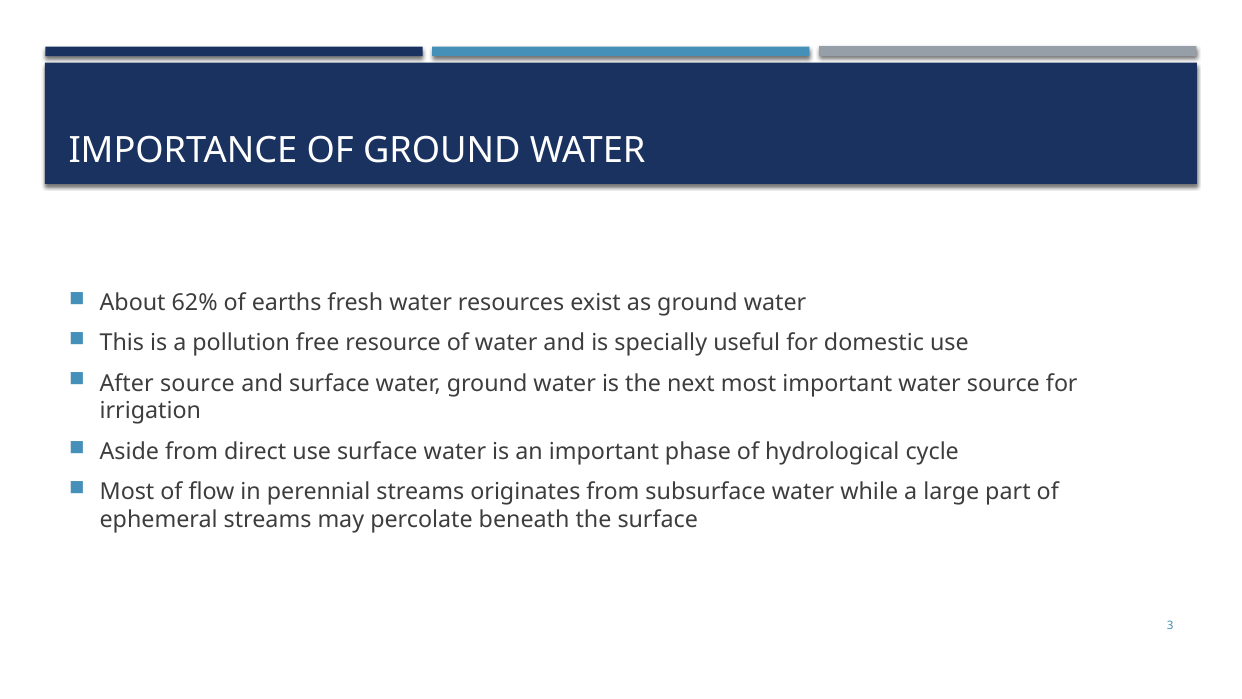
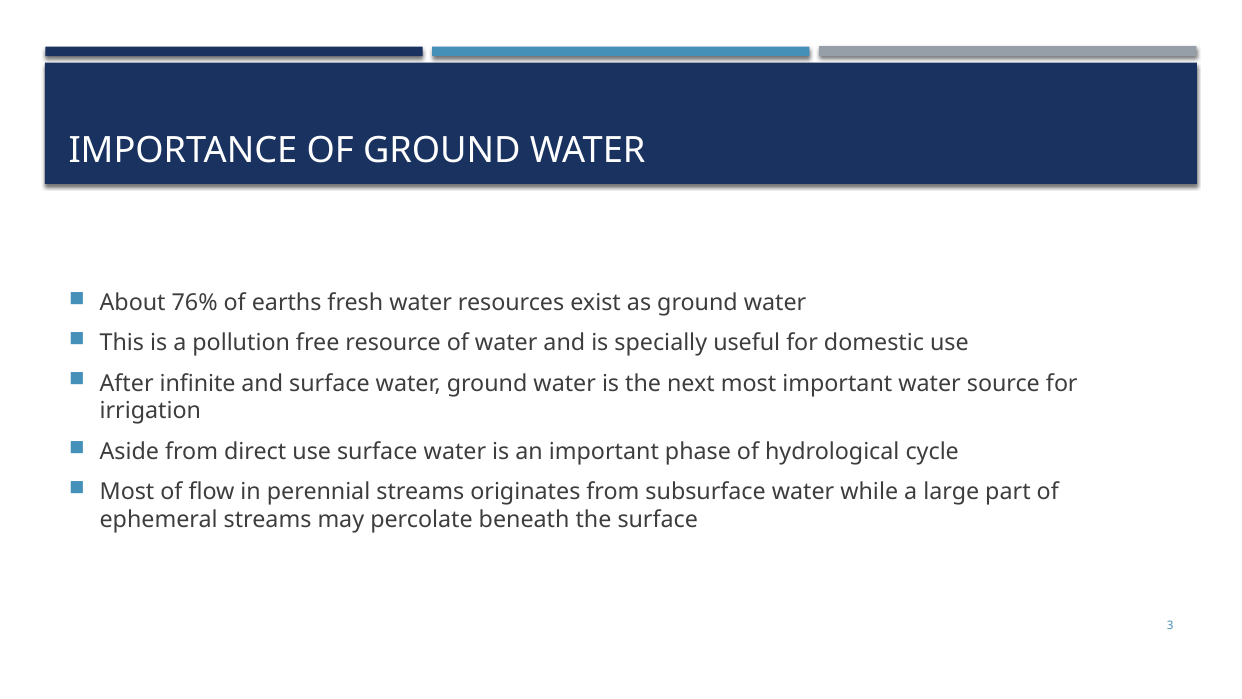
62%: 62% -> 76% (195, 302)
After source: source -> infinite (198, 383)
